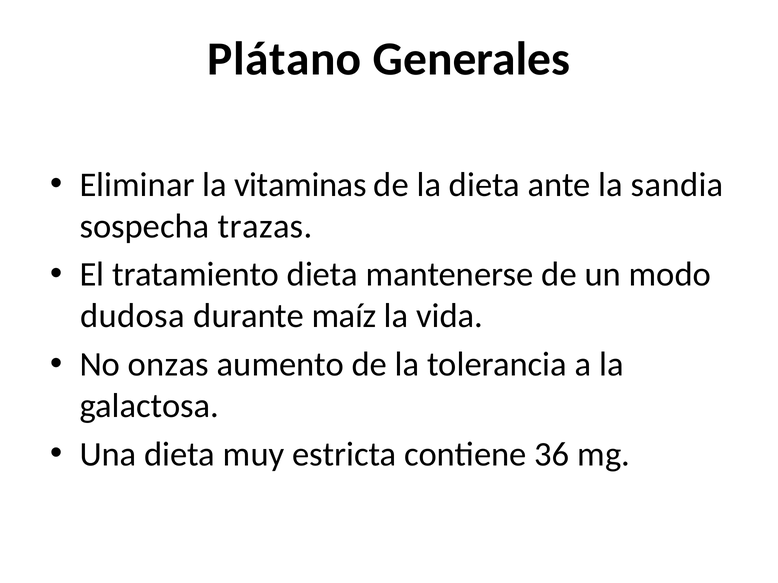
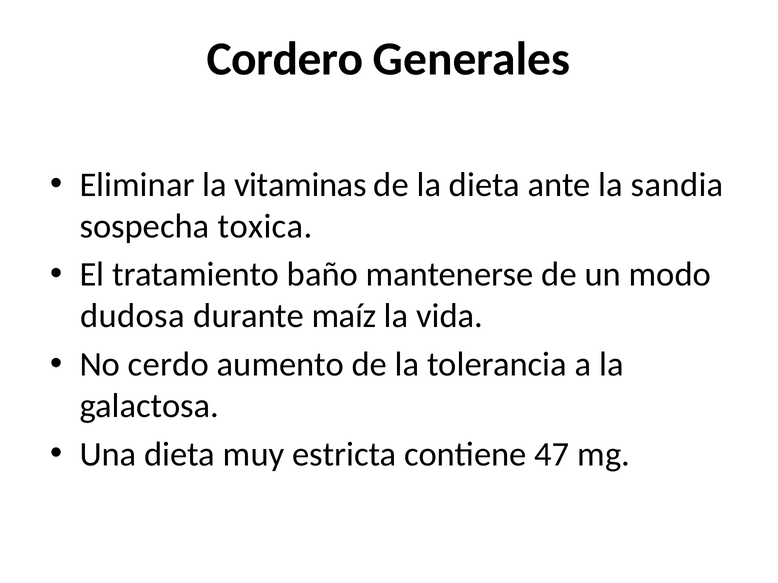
Plátano: Plátano -> Cordero (285, 59)
trazas: trazas -> toxica (265, 226)
tratamiento dieta: dieta -> baño (322, 275)
onzas: onzas -> cerdo (168, 365)
36: 36 -> 47 (552, 455)
